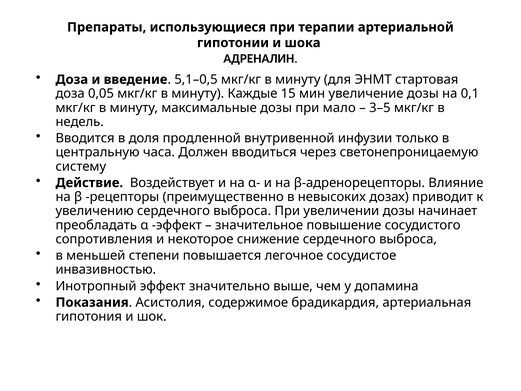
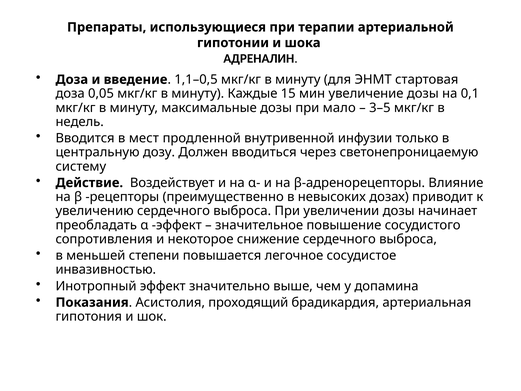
5,1–0,5: 5,1–0,5 -> 1,1–0,5 (196, 80)
доля: доля -> мест (144, 138)
часа: часа -> дозу (159, 152)
содержимое: содержимое -> проходящий (248, 302)
